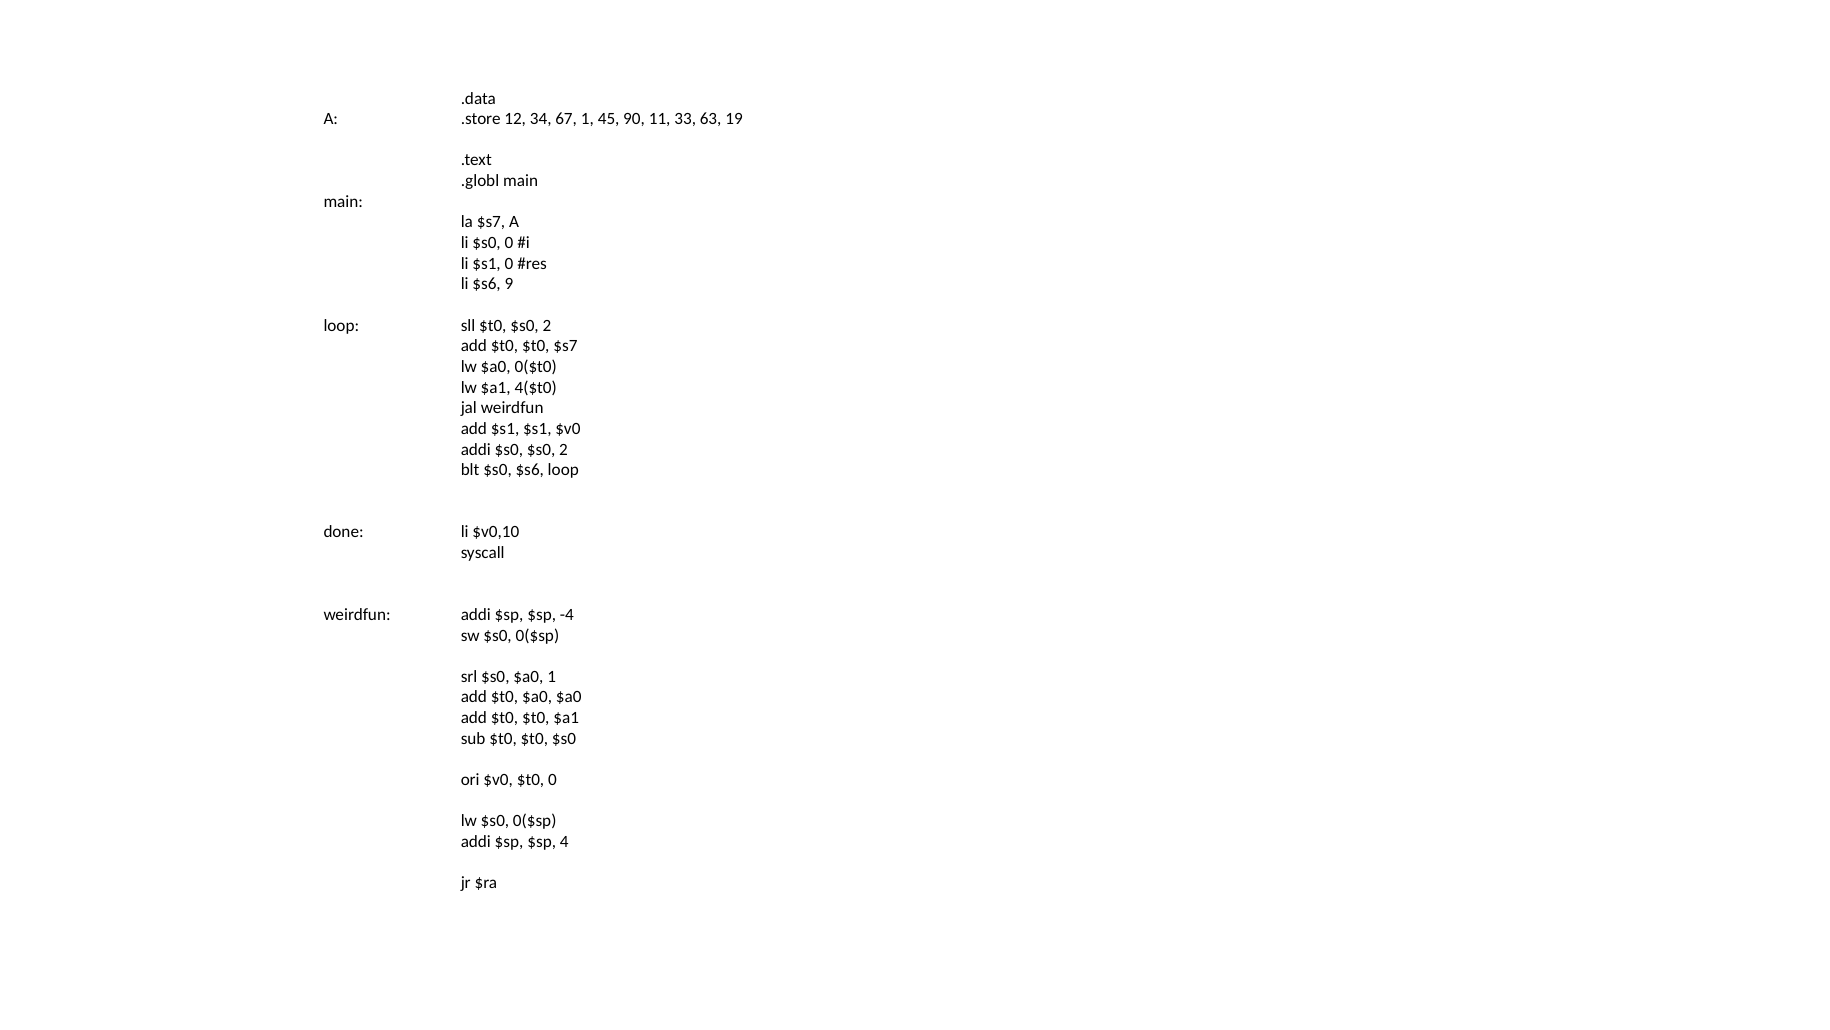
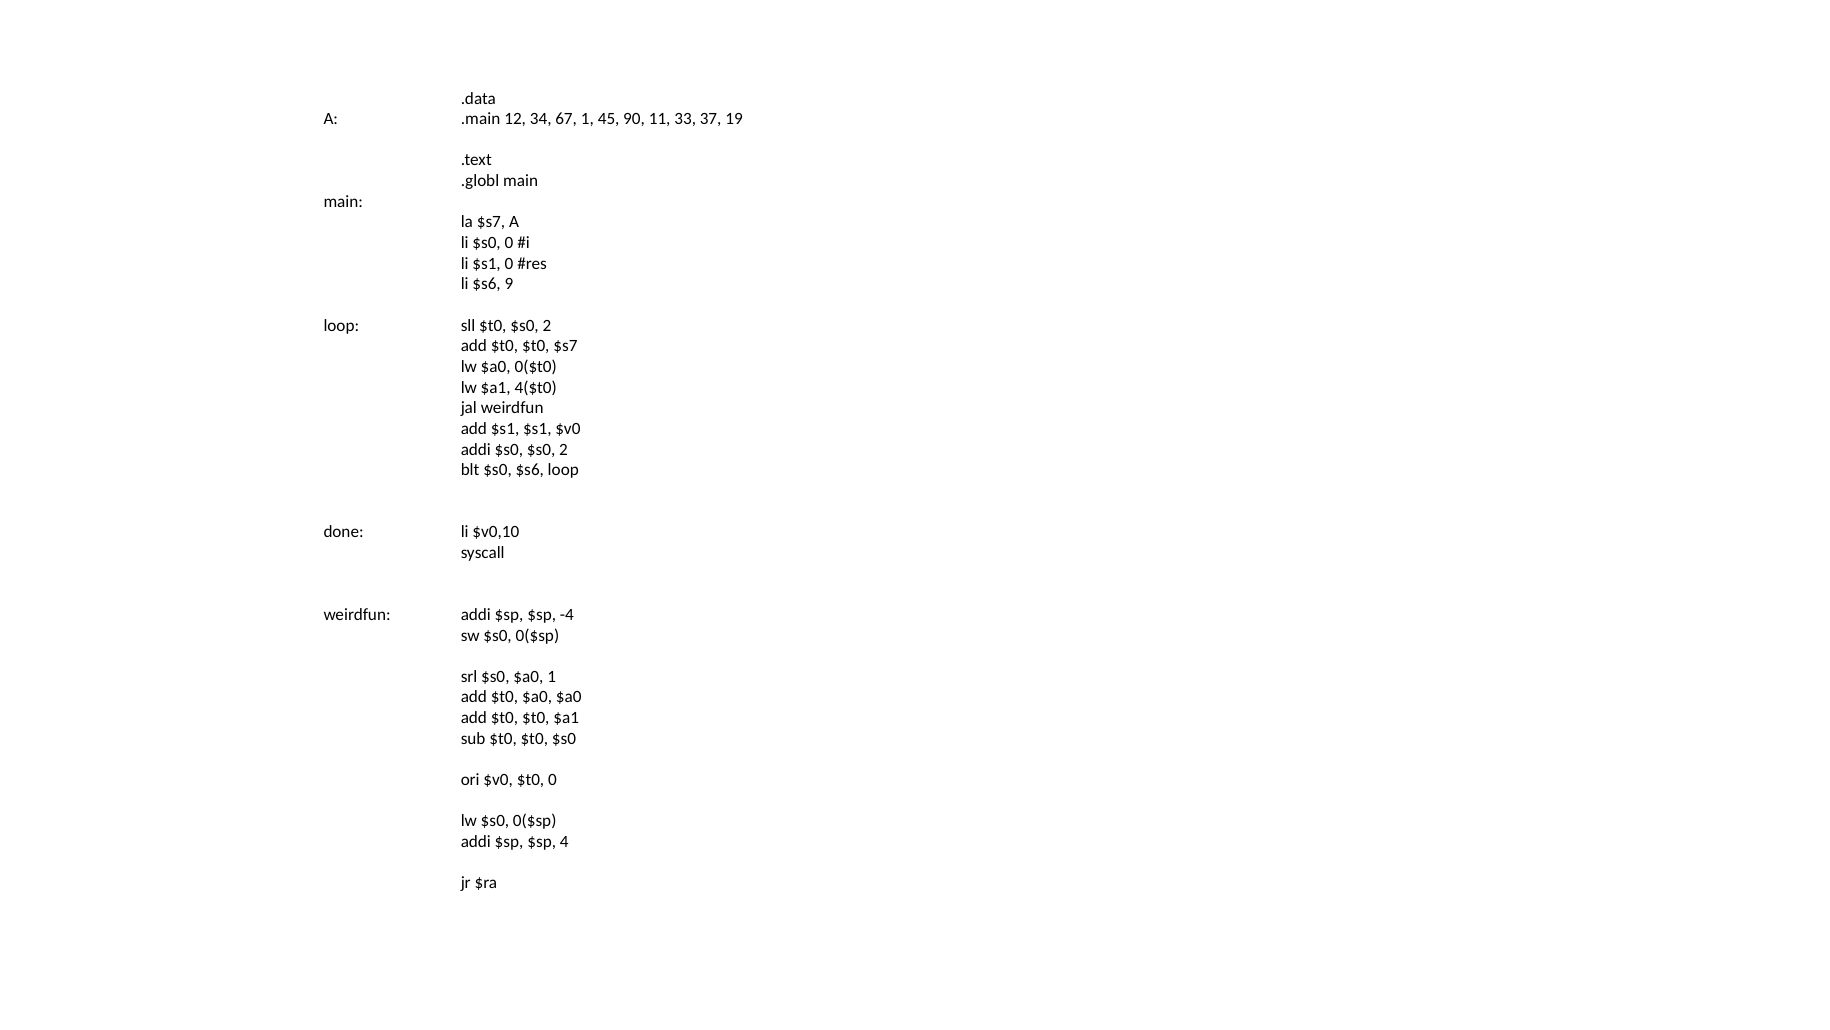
.store: .store -> .main (481, 119)
63: 63 -> 37 (711, 119)
